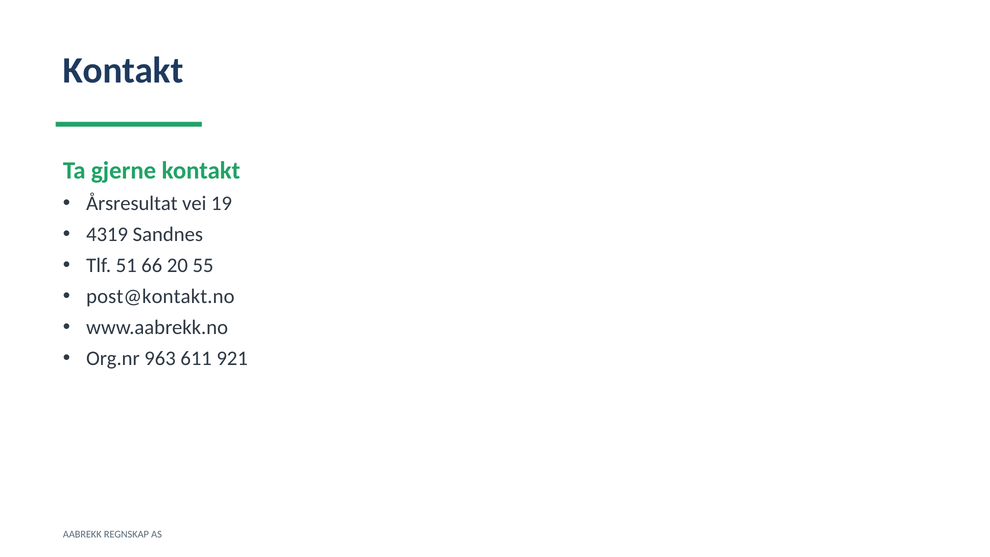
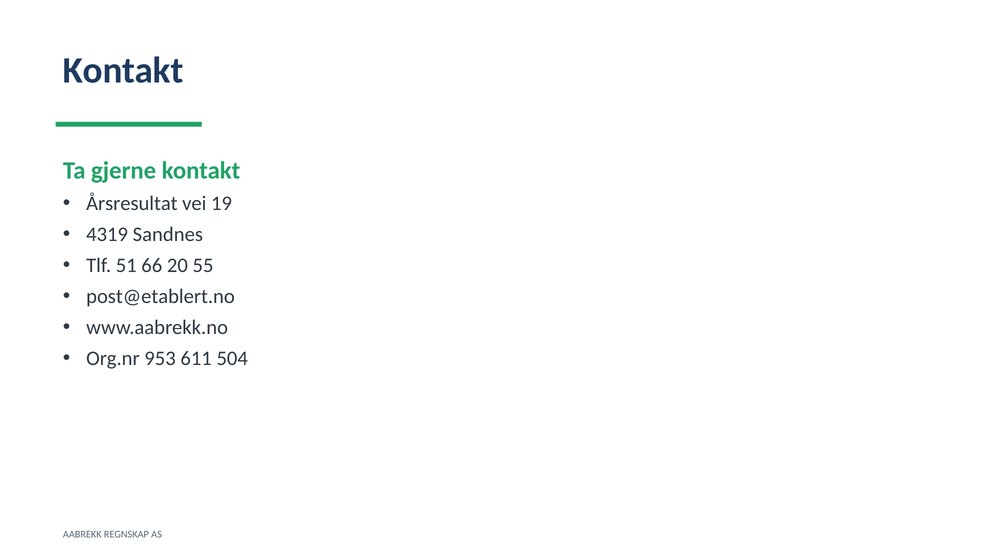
post@kontakt.no: post@kontakt.no -> post@etablert.no (160, 296)
963: 963 -> 953 (160, 358)
921: 921 -> 504 (232, 358)
